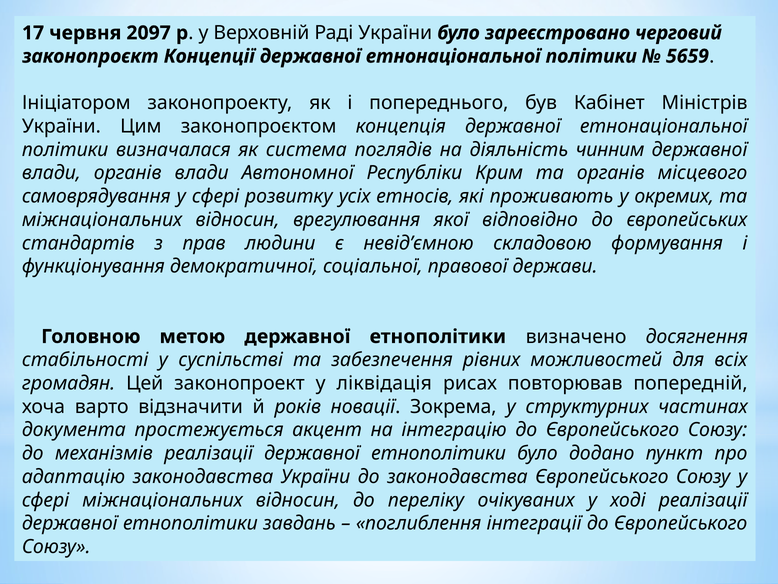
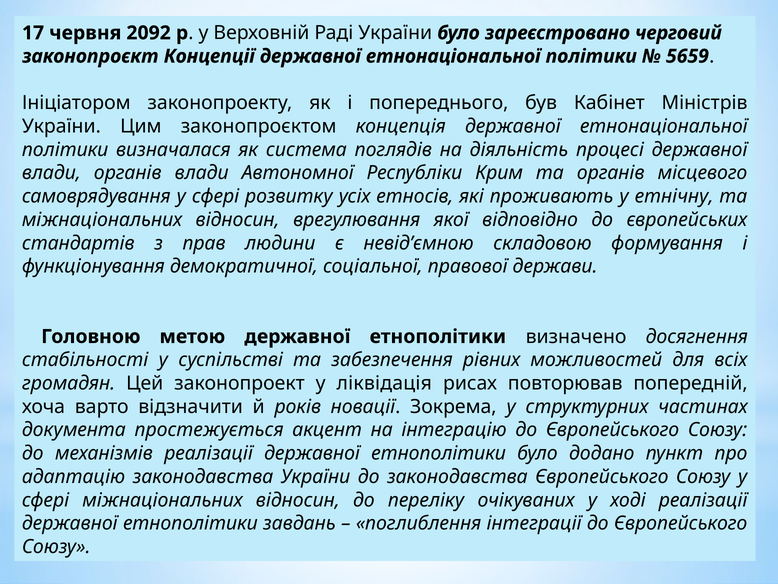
2097: 2097 -> 2092 (149, 33)
чинним: чинним -> процесі (610, 150)
окремих: окремих -> етнічну (674, 196)
